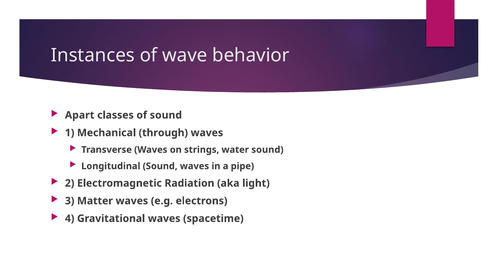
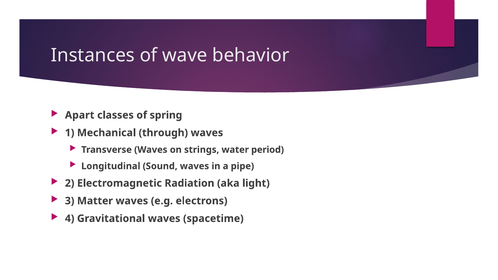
of sound: sound -> spring (166, 115)
water sound: sound -> period (268, 150)
